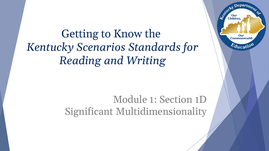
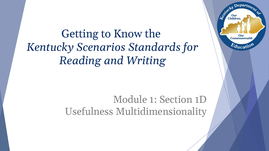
Significant: Significant -> Usefulness (89, 112)
